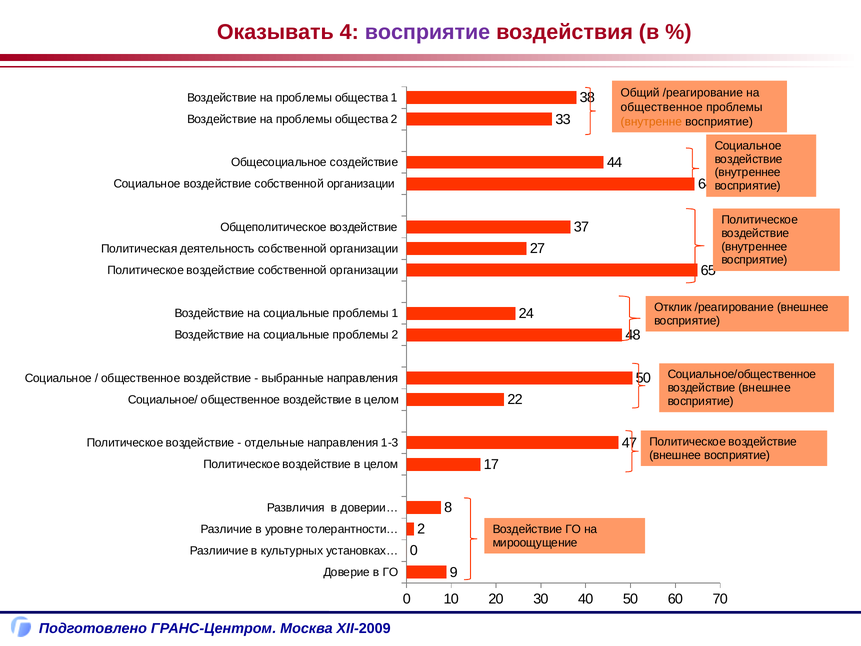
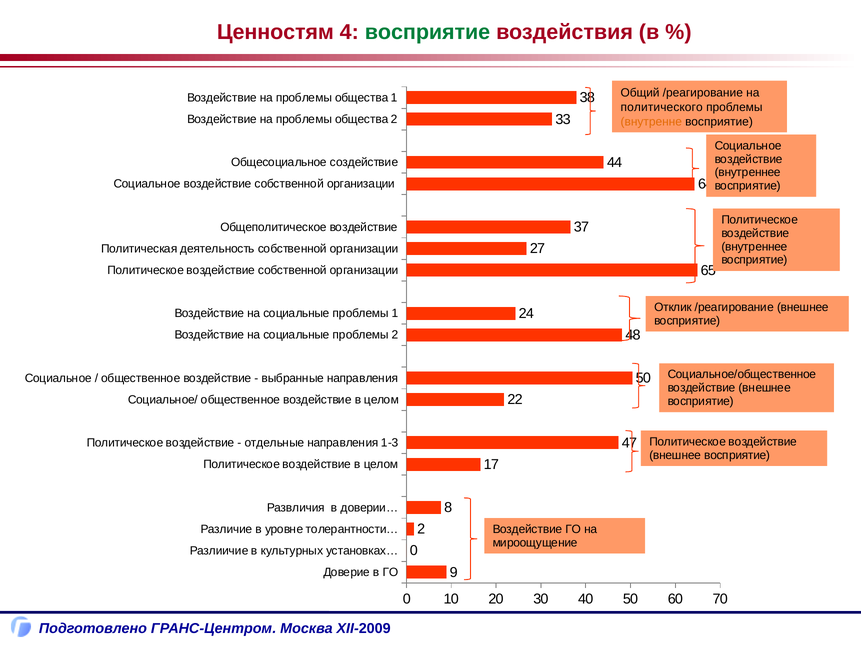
Оказывать: Оказывать -> Ценностям (275, 32)
восприятие colour: purple -> green (428, 32)
общественное: общественное -> политического (662, 107)
